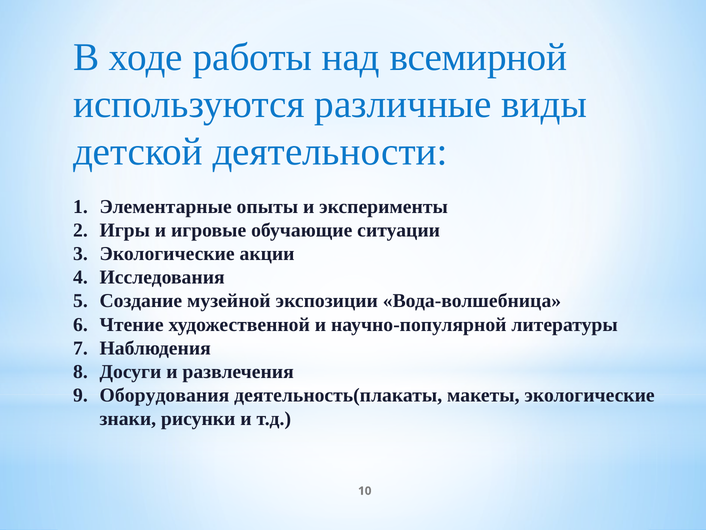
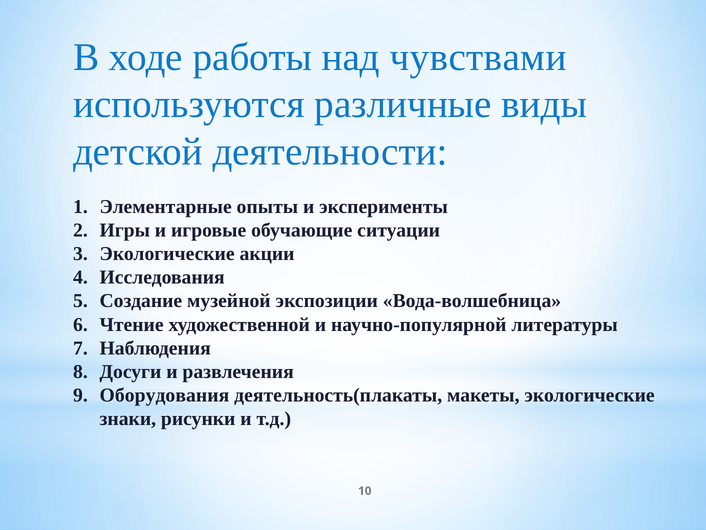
всемирной: всемирной -> чувствами (478, 57)
